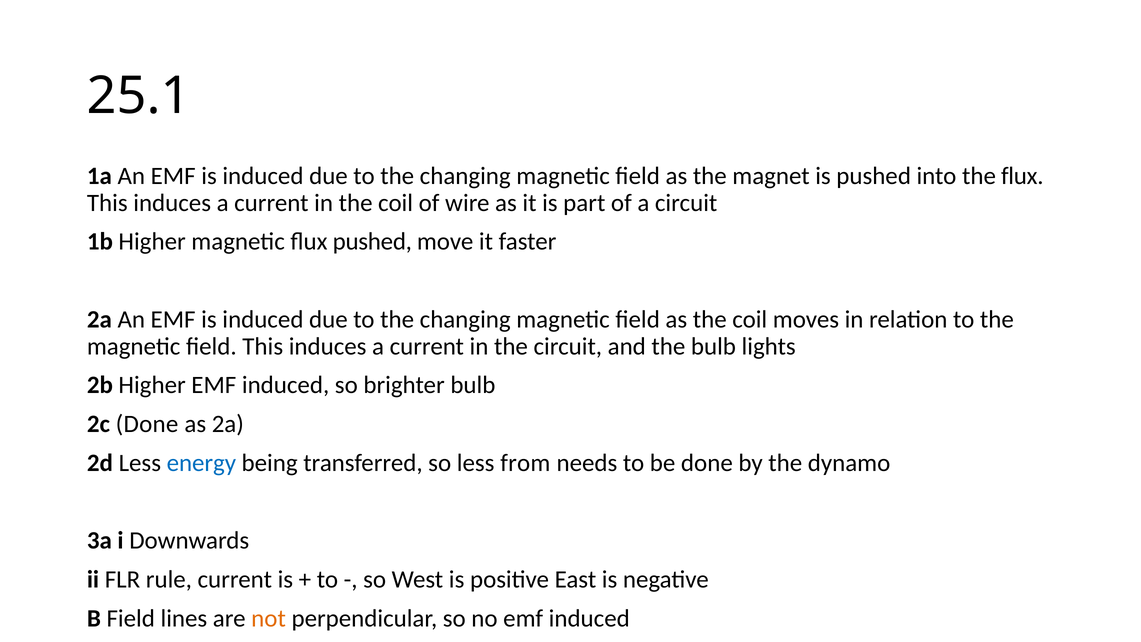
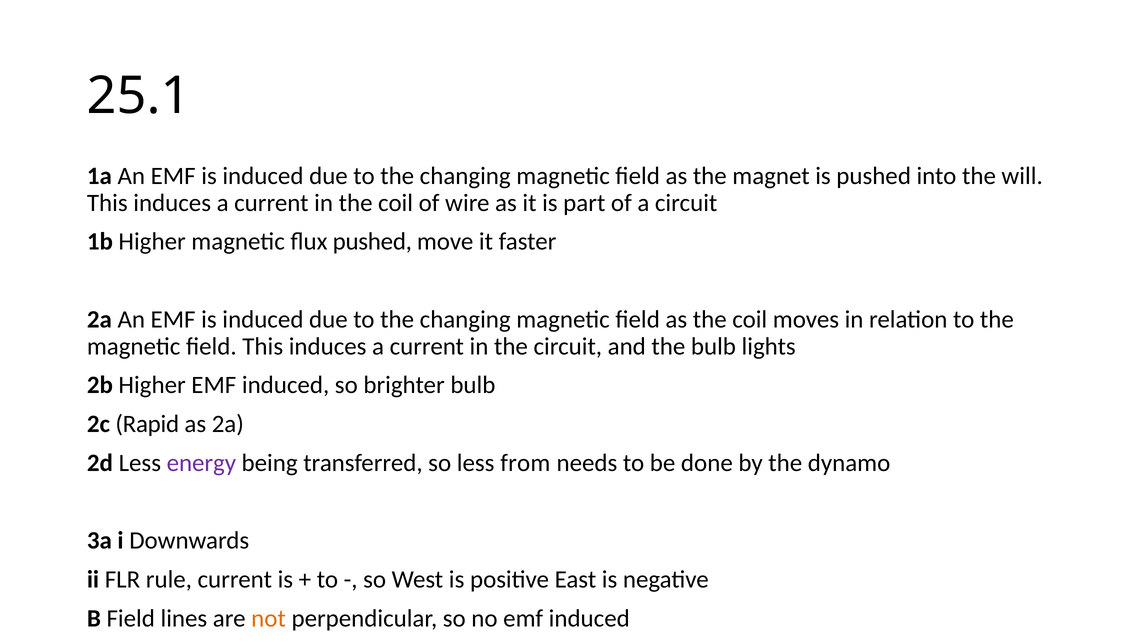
the flux: flux -> will (1022, 176)
2c Done: Done -> Rapid (147, 424)
energy colour: blue -> purple (201, 463)
